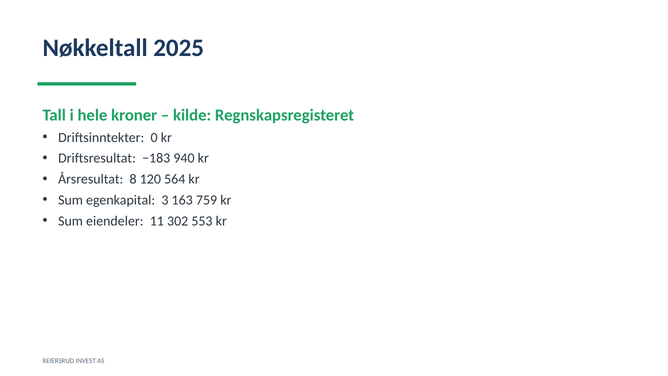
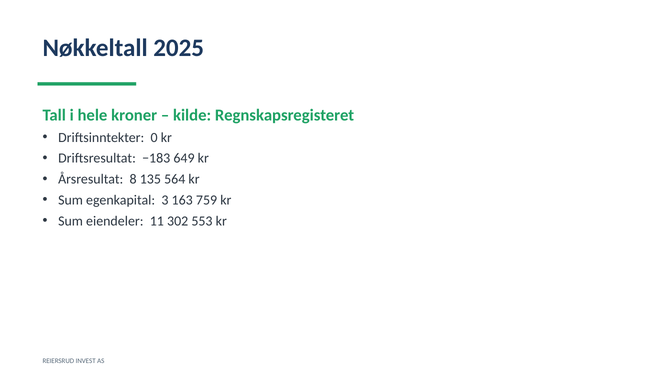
940: 940 -> 649 (184, 158)
120: 120 -> 135 (150, 179)
